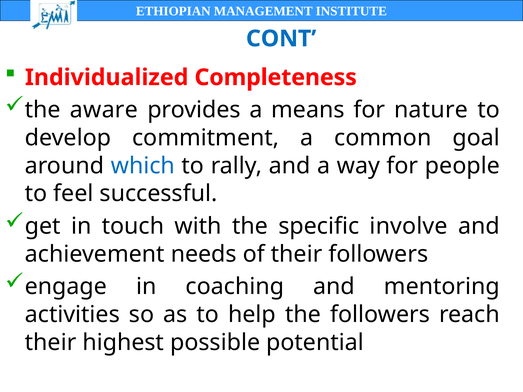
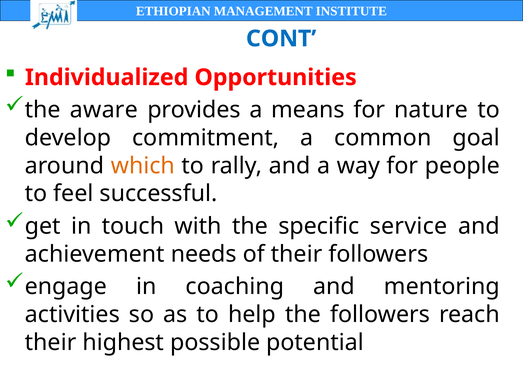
Completeness: Completeness -> Opportunities (276, 77)
which colour: blue -> orange (143, 166)
involve: involve -> service (409, 226)
